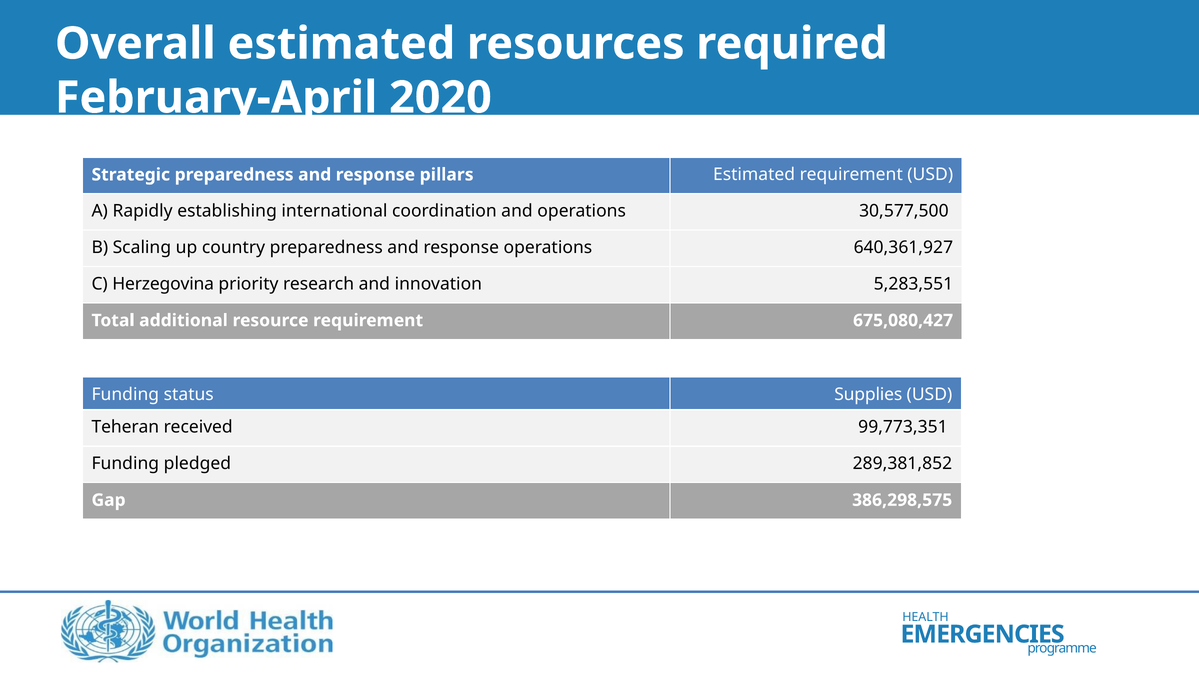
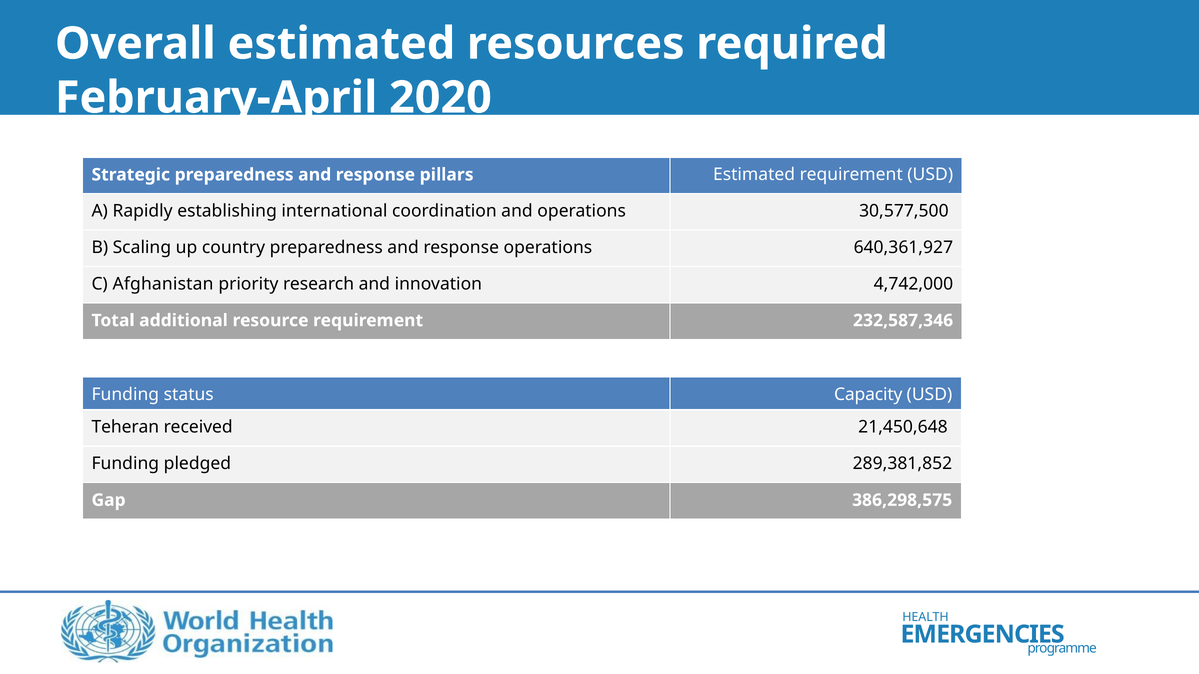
Herzegovina: Herzegovina -> Afghanistan (163, 284)
5,283,551: 5,283,551 -> 4,742,000 (913, 284)
675,080,427: 675,080,427 -> 232,587,346 (903, 321)
Supplies: Supplies -> Capacity (868, 395)
99,773,351: 99,773,351 -> 21,450,648 (903, 427)
